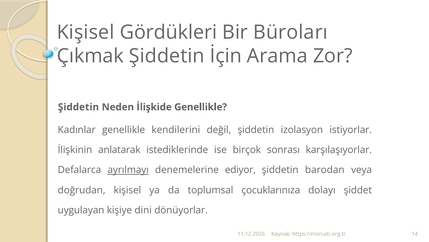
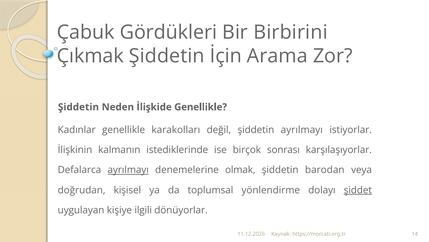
Kişisel: Kişisel -> Çabuk (86, 32)
Büroları: Büroları -> Birbirini (291, 32)
kendilerini: kendilerini -> karakolları (176, 129)
şiddetin izolasyon: izolasyon -> ayrılmayı (302, 129)
anlatarak: anlatarak -> kalmanın (119, 150)
ediyor: ediyor -> olmak (240, 170)
çocuklarınıza: çocuklarınıza -> yönlendirme (271, 190)
şiddet underline: none -> present (358, 190)
dini: dini -> ilgili (143, 210)
